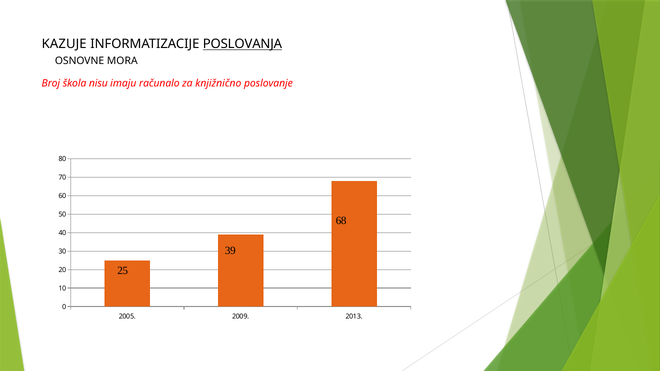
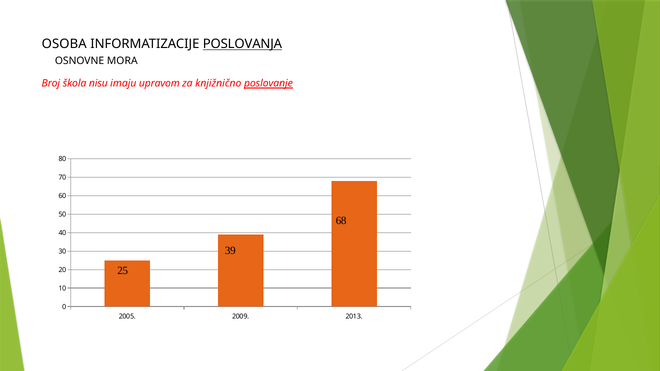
KAZUJE: KAZUJE -> OSOBA (64, 44)
računalo: računalo -> upravom (159, 84)
poslovanje underline: none -> present (268, 84)
